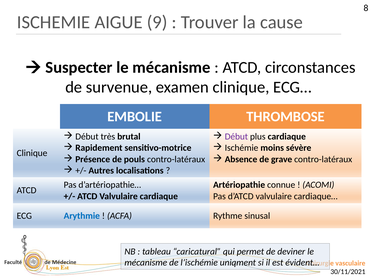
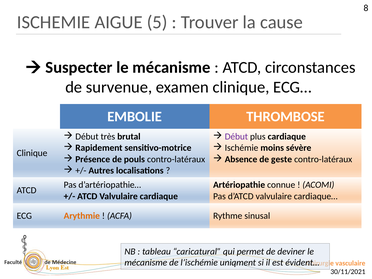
9: 9 -> 5 (157, 22)
grave: grave -> geste (282, 159)
Arythmie colour: blue -> orange (82, 216)
